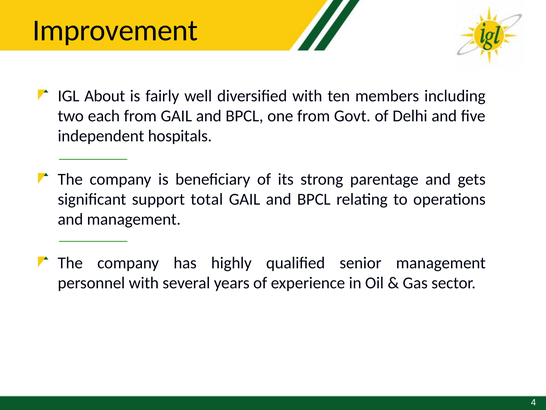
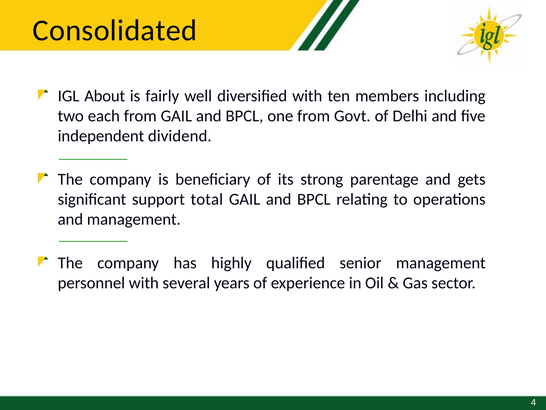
Improvement: Improvement -> Consolidated (115, 30)
hospitals: hospitals -> dividend (180, 136)
